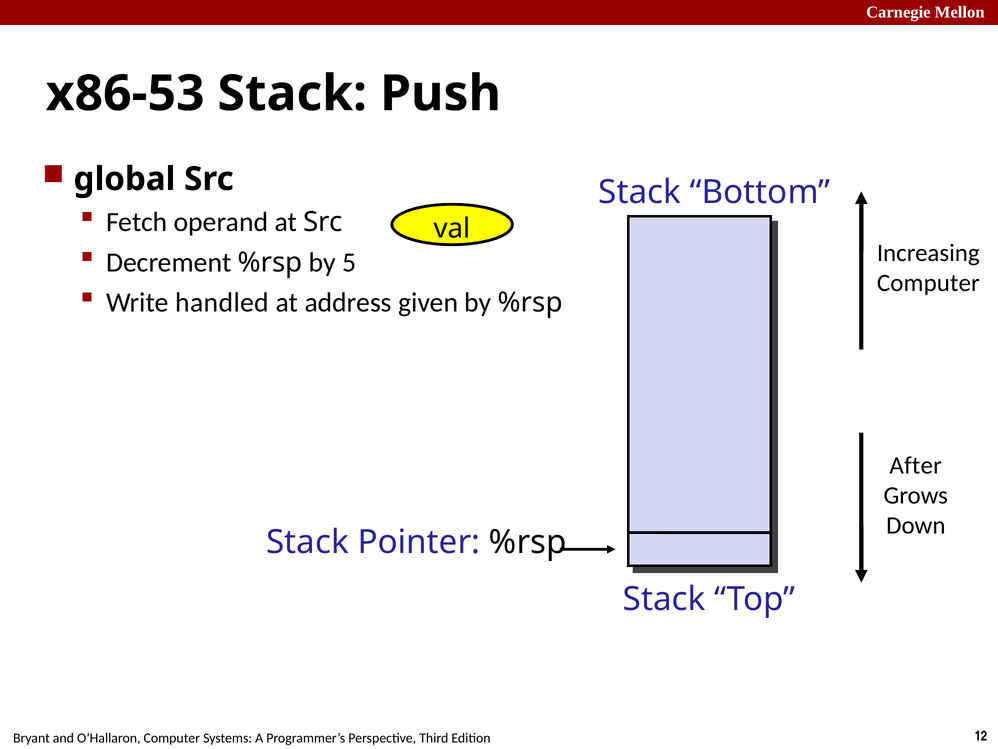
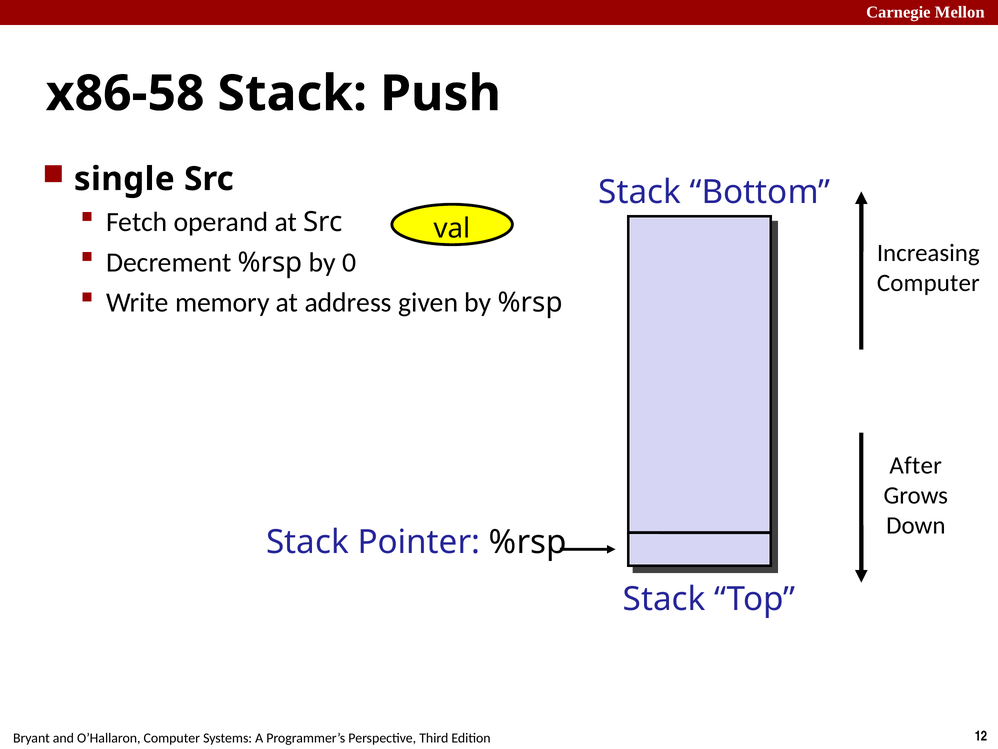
x86-53: x86-53 -> x86-58 (125, 94)
global: global -> single (124, 179)
5: 5 -> 0 (349, 262)
handled: handled -> memory (222, 302)
